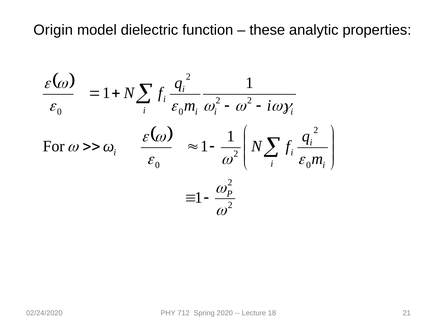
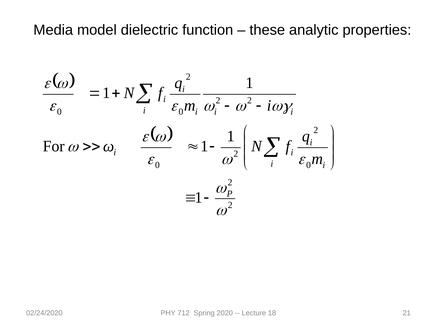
Origin: Origin -> Media (53, 30)
